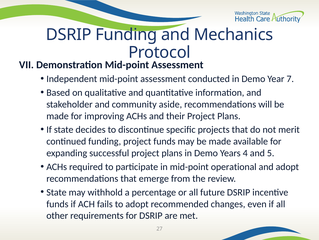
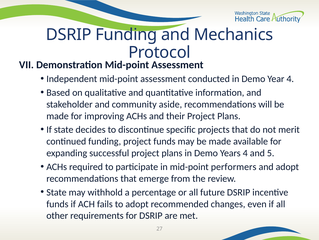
Year 7: 7 -> 4 (290, 79)
operational: operational -> performers (234, 166)
